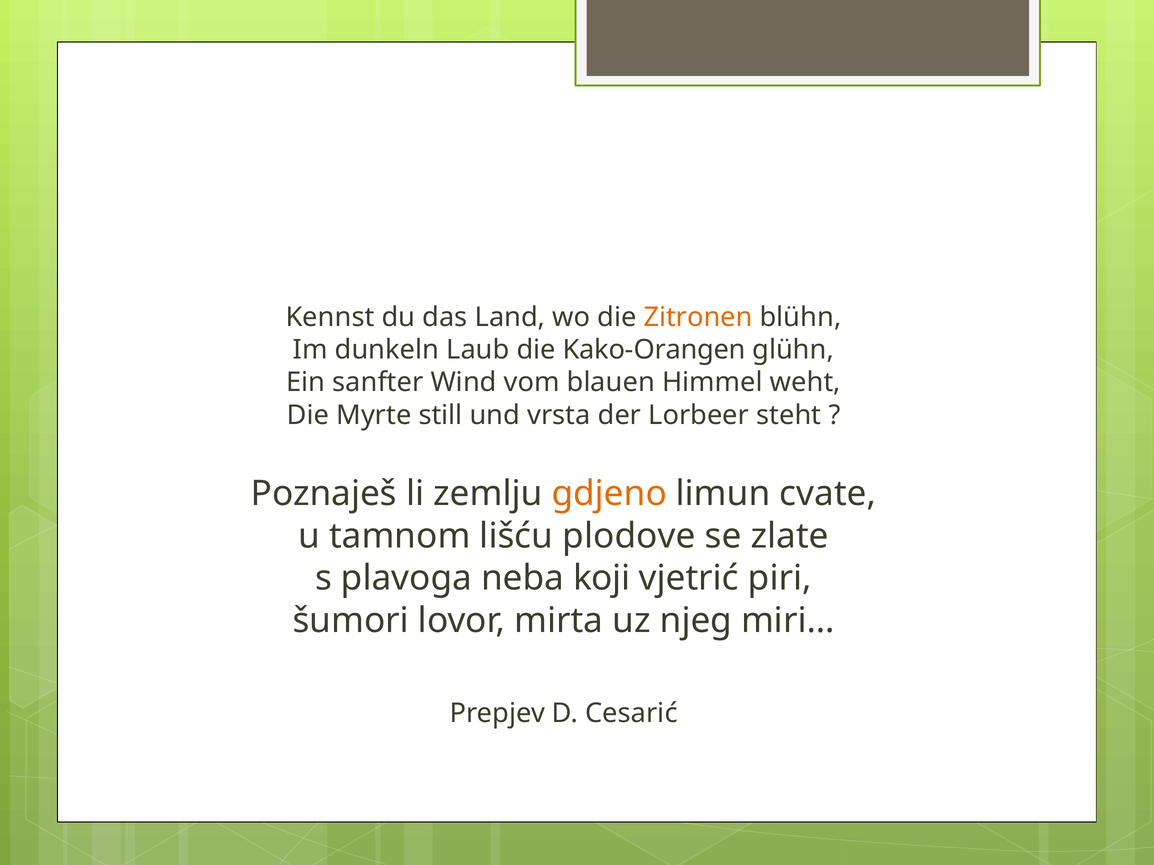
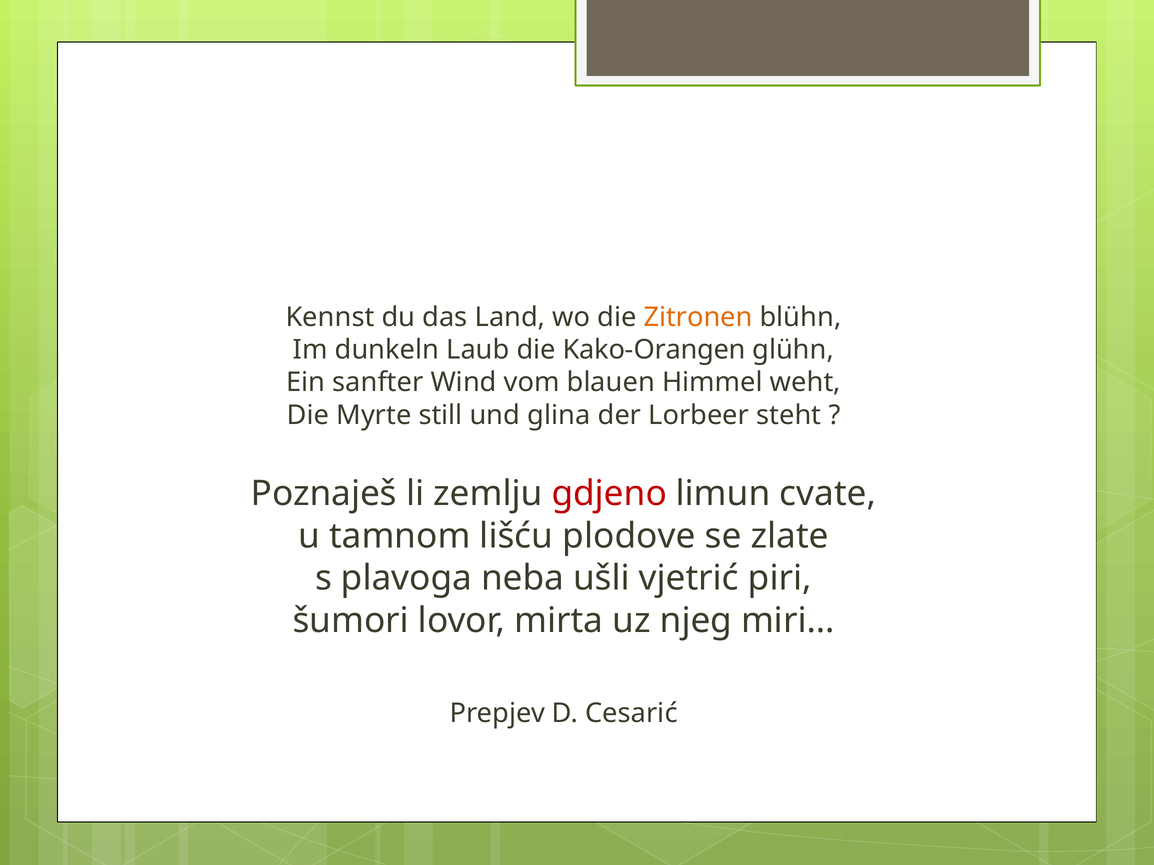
vrsta: vrsta -> glina (559, 415)
gdjeno colour: orange -> red (609, 494)
koji: koji -> ušli (602, 578)
